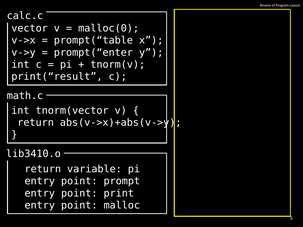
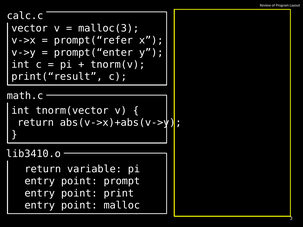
malloc(0: malloc(0 -> malloc(3 (109, 28)
prompt(“table: prompt(“table -> prompt(“refer (93, 40)
